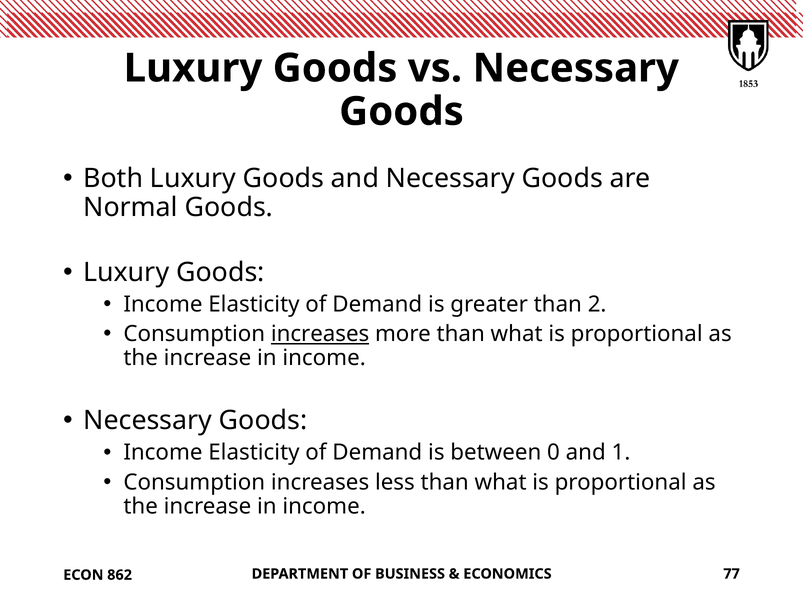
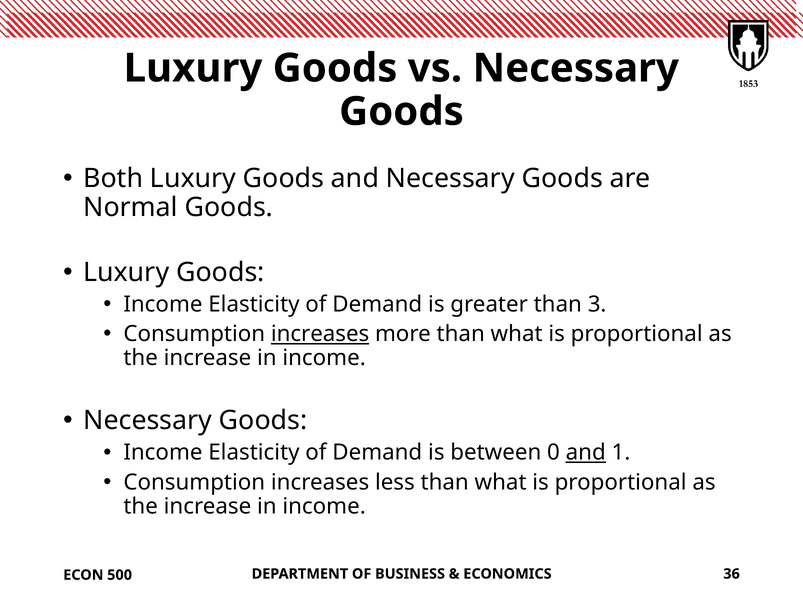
2: 2 -> 3 (597, 304)
and underline: none -> present (586, 453)
77: 77 -> 36 (732, 574)
862: 862 -> 500 (120, 575)
